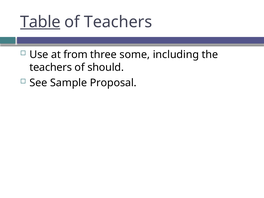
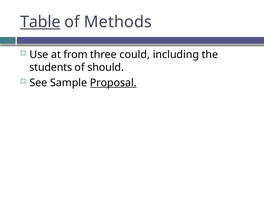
of Teachers: Teachers -> Methods (118, 22)
some: some -> could (135, 55)
teachers: teachers -> students (51, 67)
Proposal underline: none -> present (113, 83)
